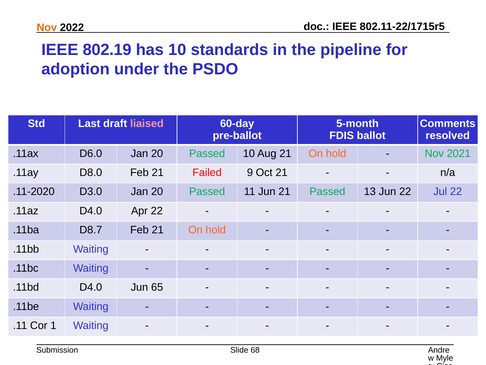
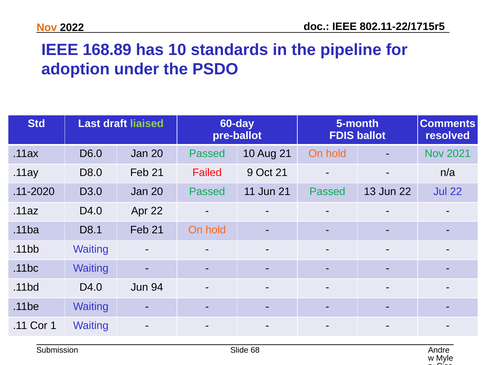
802.19: 802.19 -> 168.89 (107, 50)
liaised colour: pink -> light green (147, 123)
D8.7: D8.7 -> D8.1 (91, 230)
65: 65 -> 94 (157, 287)
